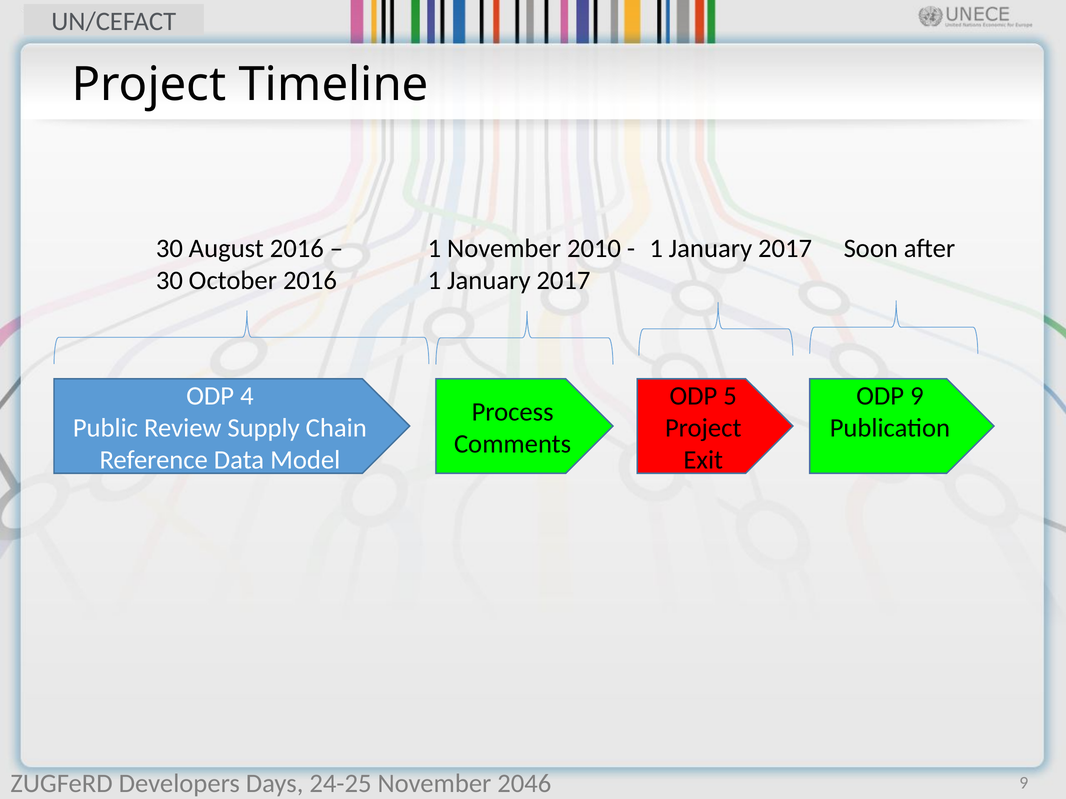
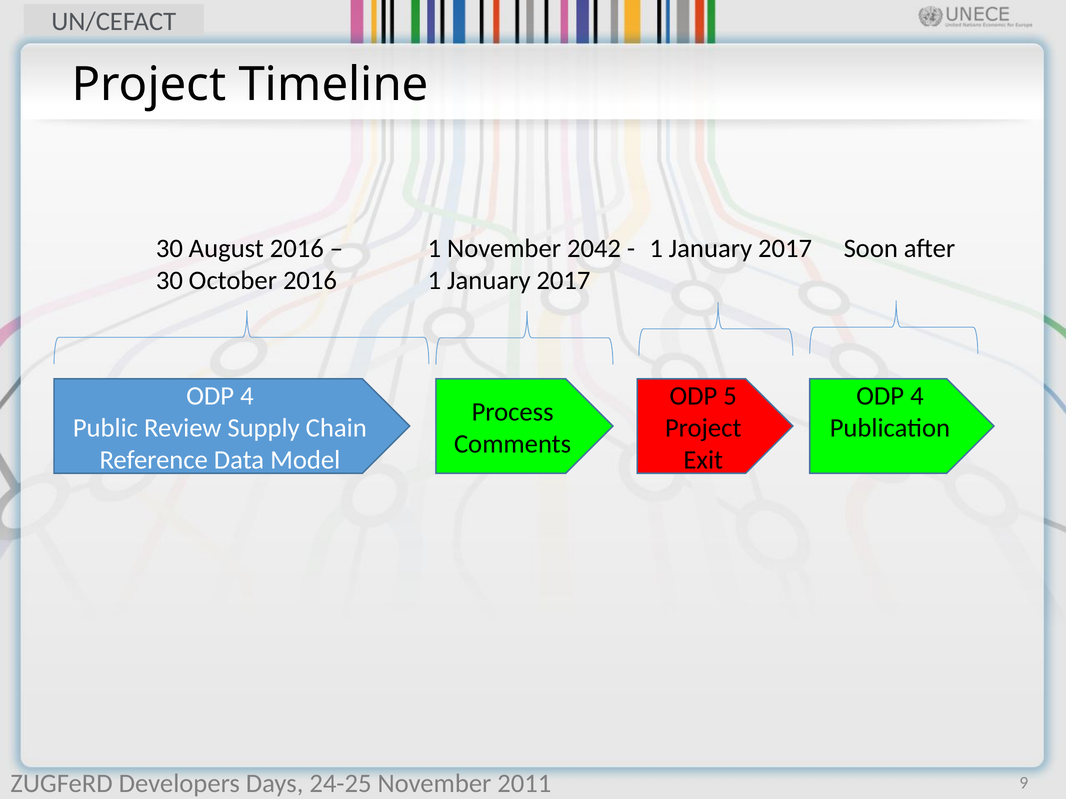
2010: 2010 -> 2042 (594, 249)
9: 9 -> 4 (917, 396)
2046: 2046 -> 2011 (524, 784)
